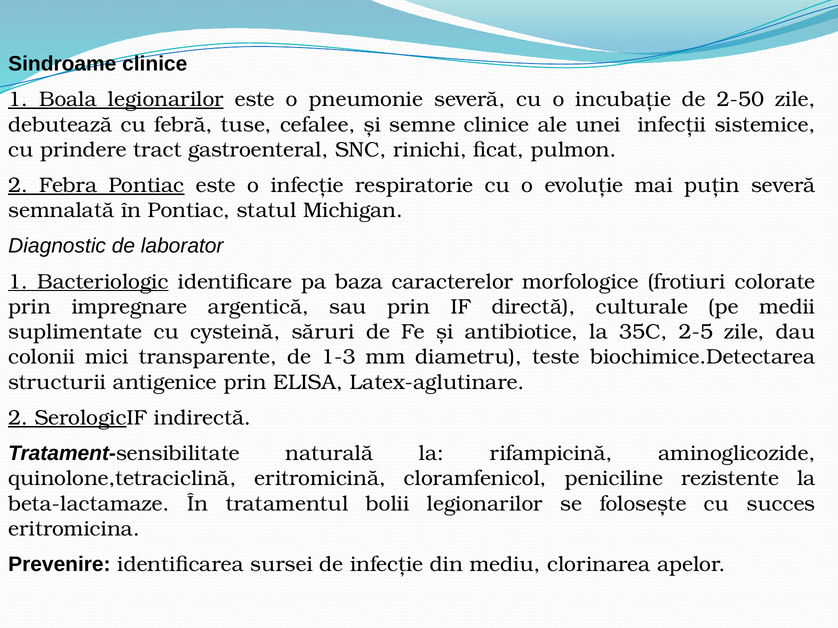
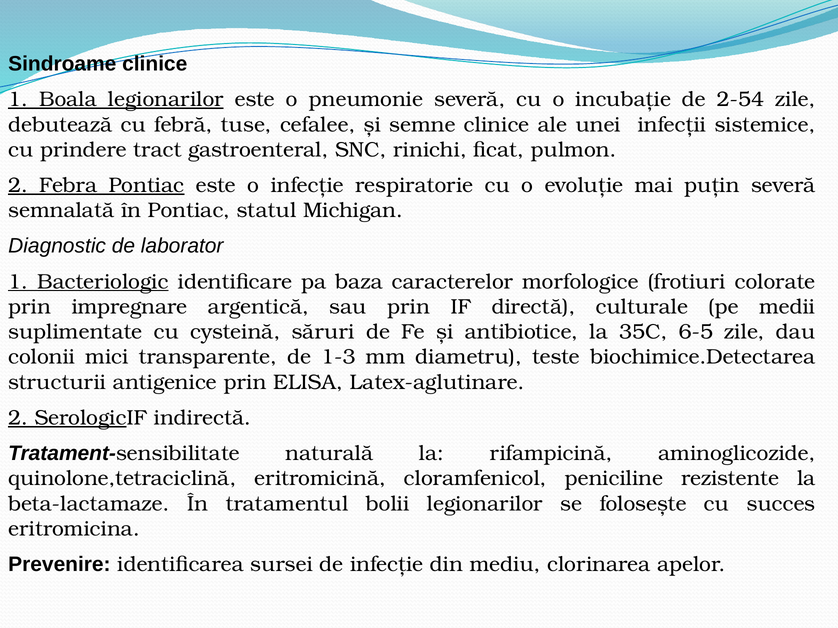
2-50: 2-50 -> 2-54 (741, 100)
2-5: 2-5 -> 6-5 (696, 332)
